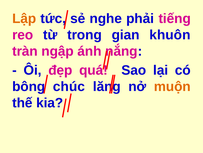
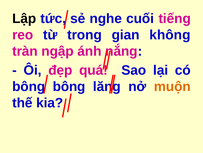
Lập colour: orange -> black (24, 19)
phải: phải -> cuối (140, 19)
khuôn: khuôn -> không (170, 35)
chúc: chúc -> bông (69, 86)
